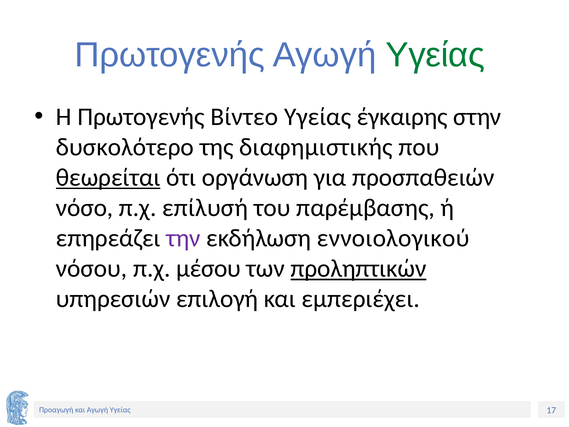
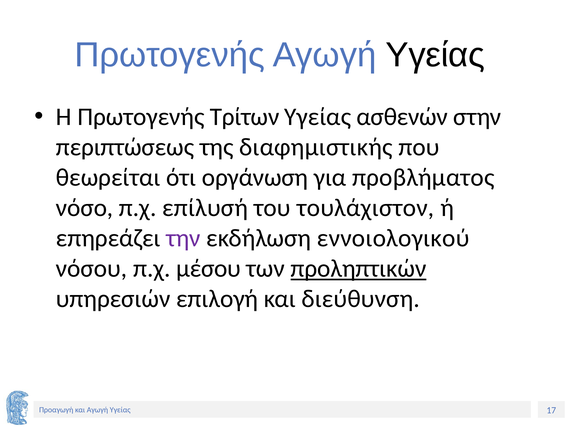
Υγείας colour: green -> black (435, 55)
Βίντεο: Βίντεο -> Τρίτων (245, 117)
έγκαιρης: έγκαιρης -> ασθενών (402, 117)
δυσκολότερο: δυσκολότερο -> περιπτώσεως (125, 147)
θεωρείται underline: present -> none (108, 177)
προσπαθειών: προσπαθειών -> προβλήματος (423, 177)
παρέμβασης: παρέμβασης -> τουλάχιστον (365, 208)
εμπεριέχει: εμπεριέχει -> διεύθυνση (361, 299)
